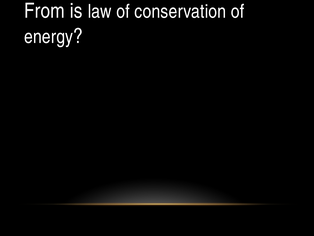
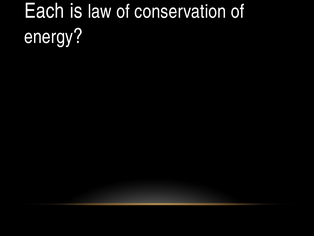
From: From -> Each (44, 11)
